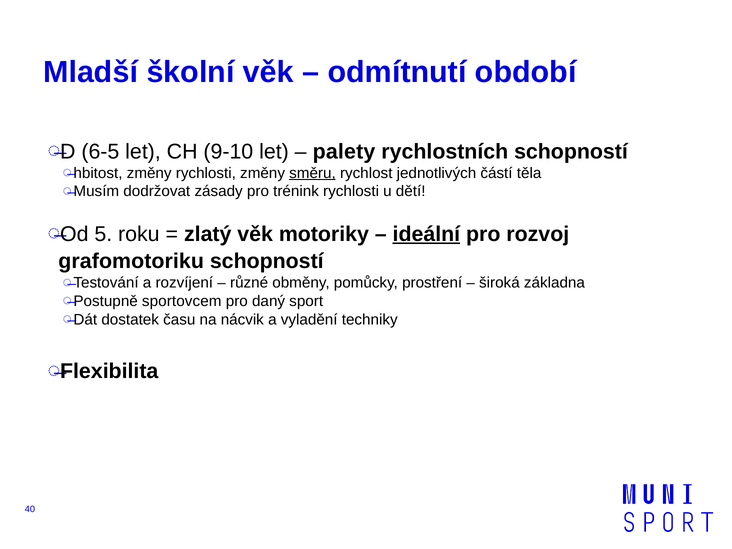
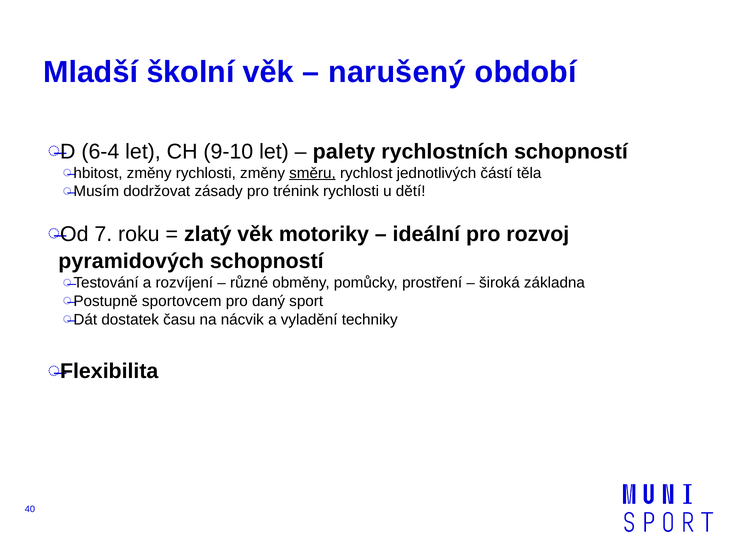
odmítnutí: odmítnutí -> narušený (397, 72)
6-5: 6-5 -> 6-4 (100, 152)
5: 5 -> 7 (103, 234)
ideální underline: present -> none (426, 234)
grafomotoriku: grafomotoriku -> pyramidových (131, 261)
